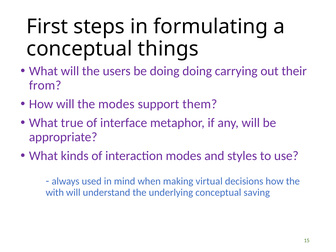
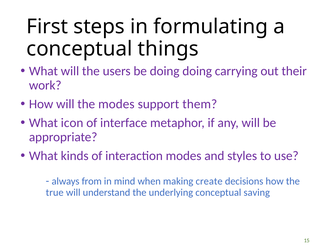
from: from -> work (45, 85)
true: true -> icon (72, 123)
used: used -> from (92, 181)
virtual: virtual -> create (209, 181)
with: with -> true (55, 192)
